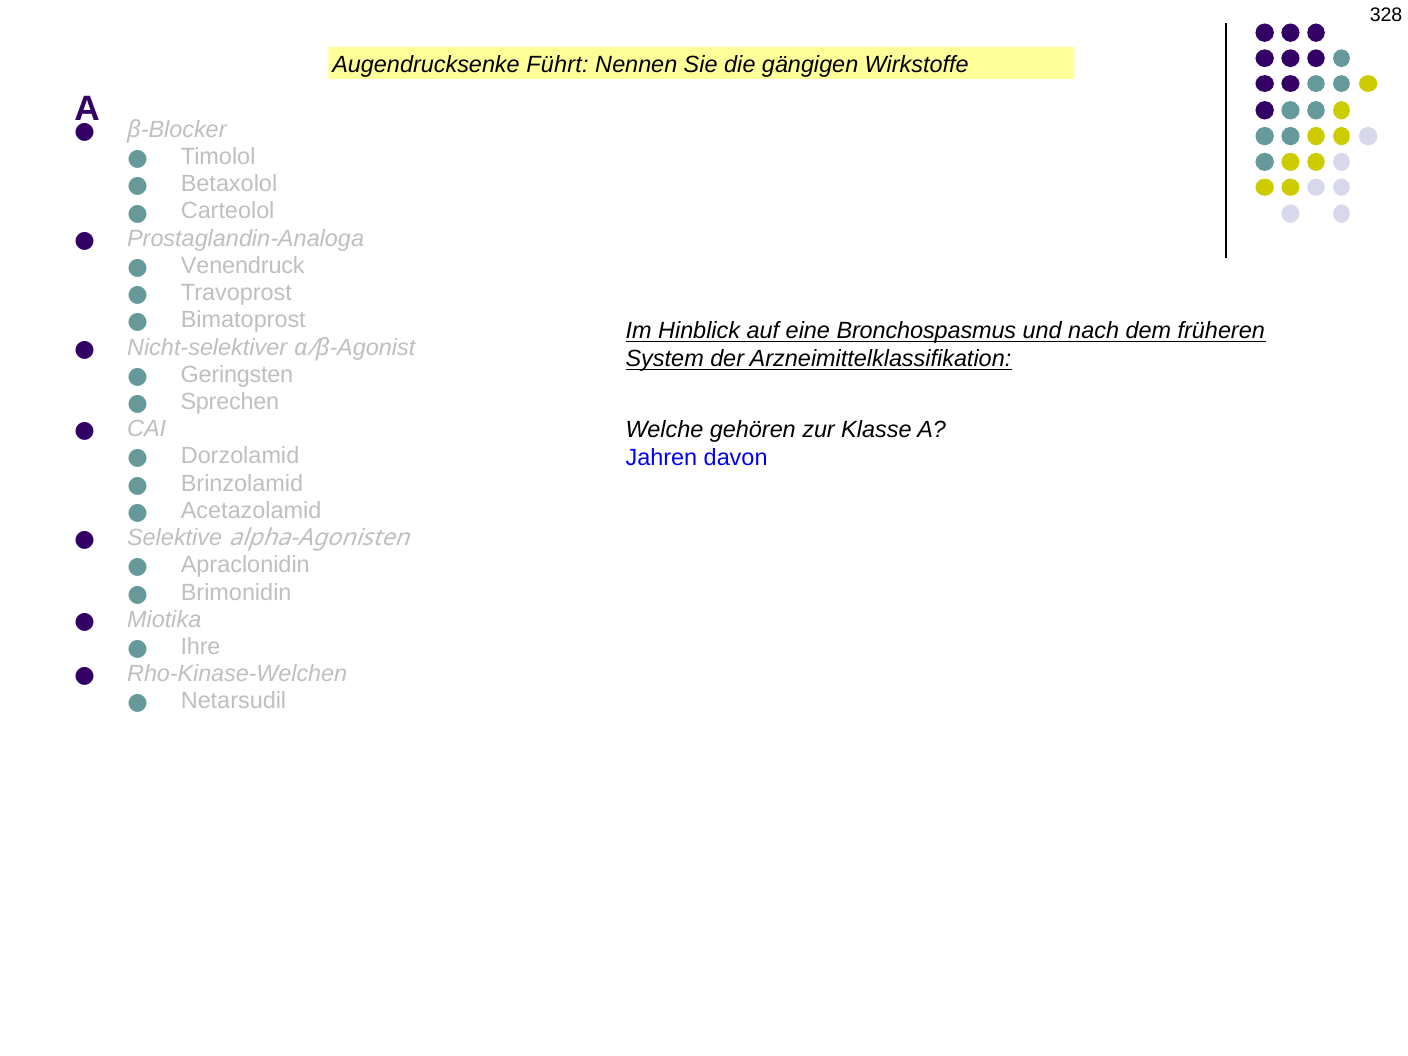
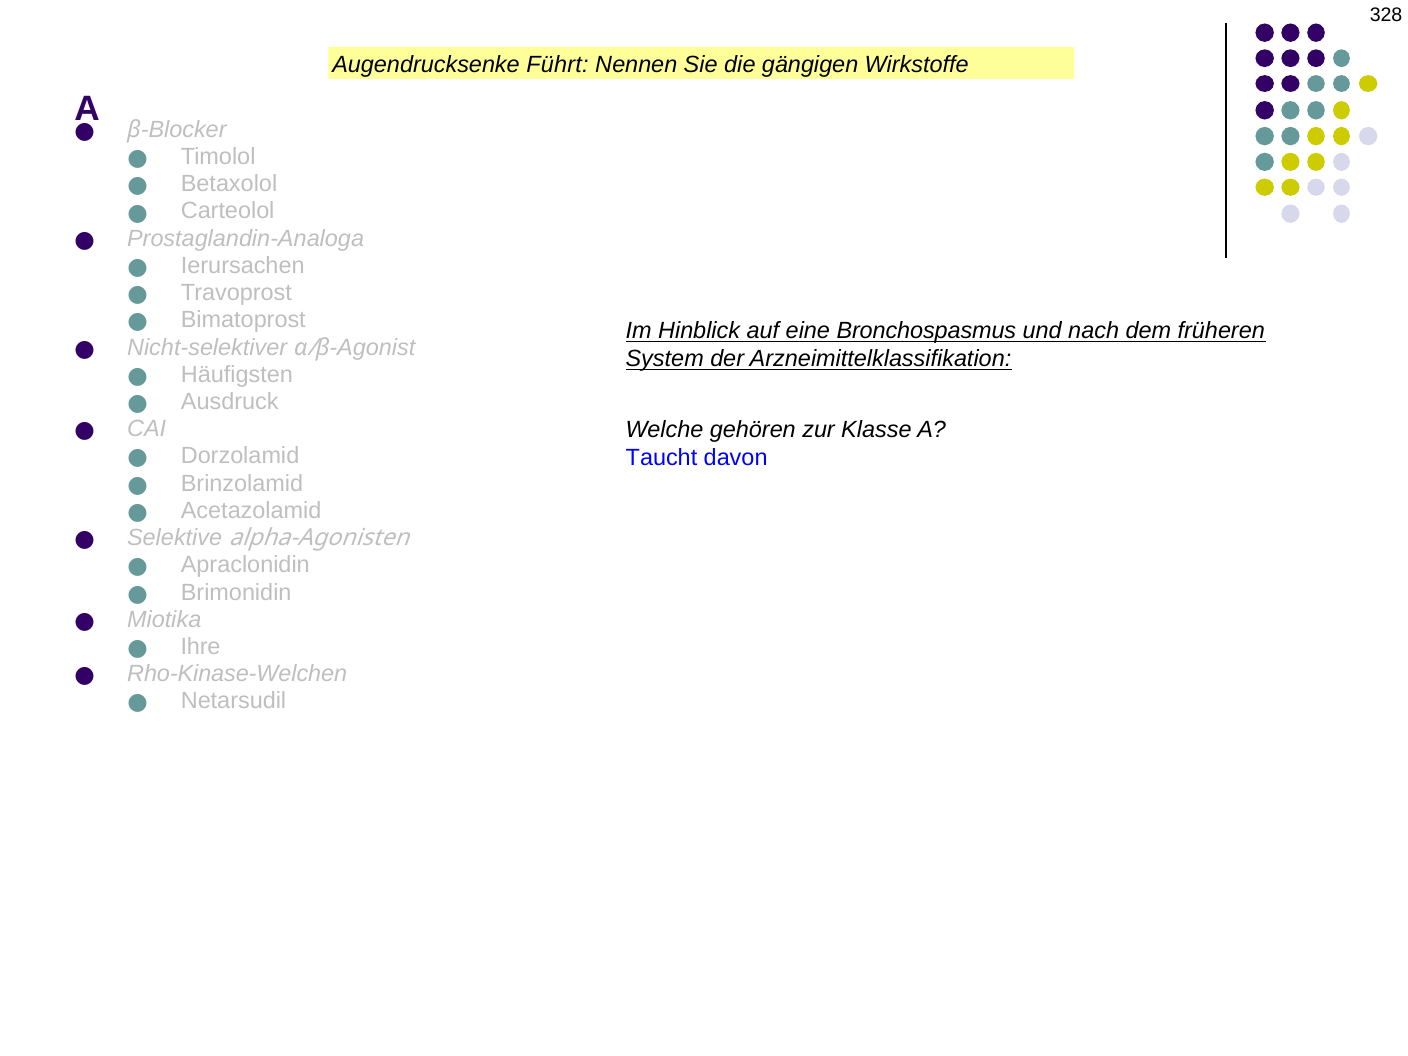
Venendruck: Venendruck -> Ierursachen (243, 266)
Geringsten: Geringsten -> Häufigsten (237, 375)
Sprechen: Sprechen -> Ausdruck (230, 402)
Jahren: Jahren -> Taucht (661, 458)
